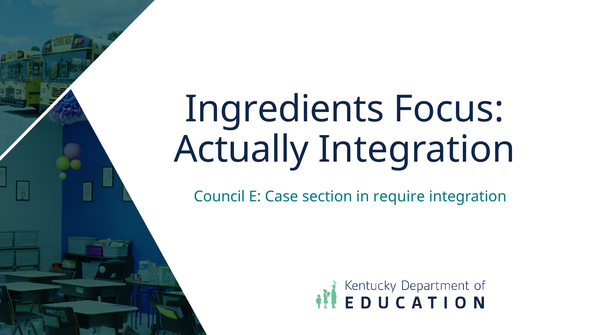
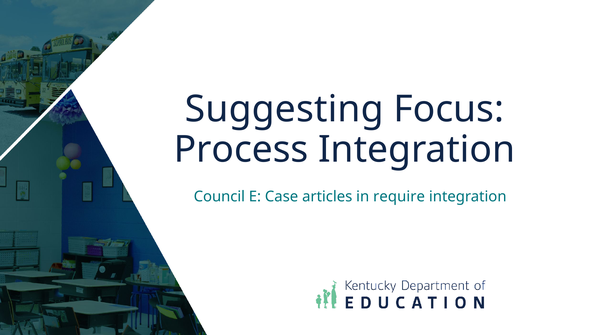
Ingredients: Ingredients -> Suggesting (284, 109)
Actually: Actually -> Process (241, 150)
section: section -> articles (327, 197)
